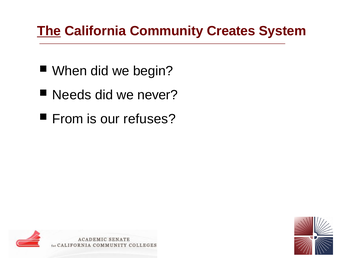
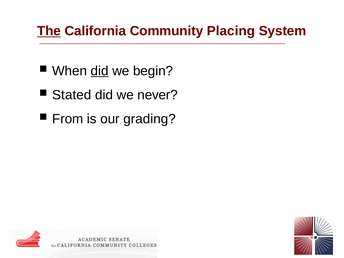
Creates: Creates -> Placing (231, 31)
did underline: none -> present (100, 71)
Needs: Needs -> Stated (72, 95)
refuses: refuses -> grading (150, 119)
